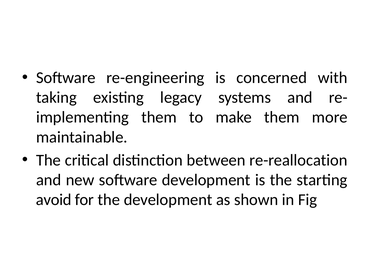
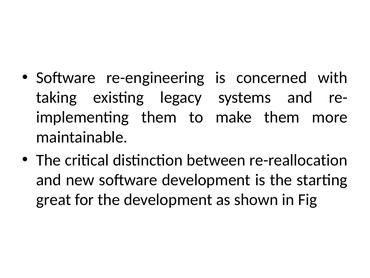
avoid: avoid -> great (54, 199)
